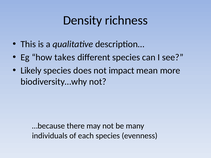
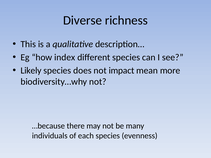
Density: Density -> Diverse (83, 20)
takes: takes -> index (65, 57)
